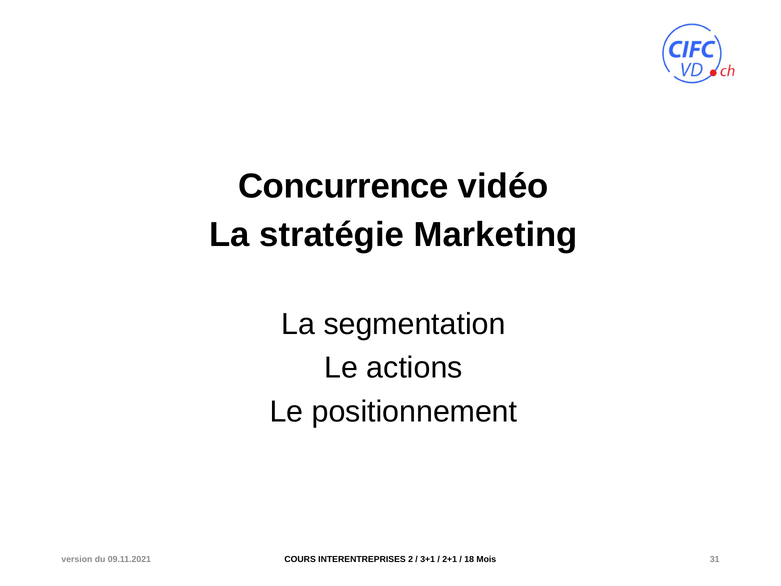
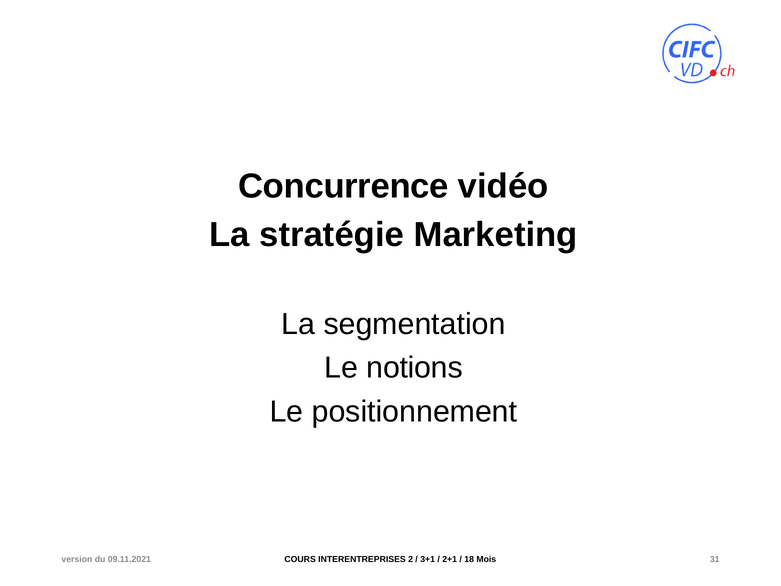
actions: actions -> notions (415, 368)
